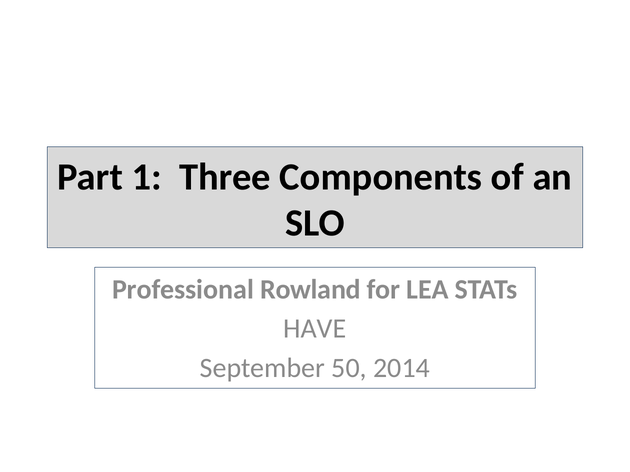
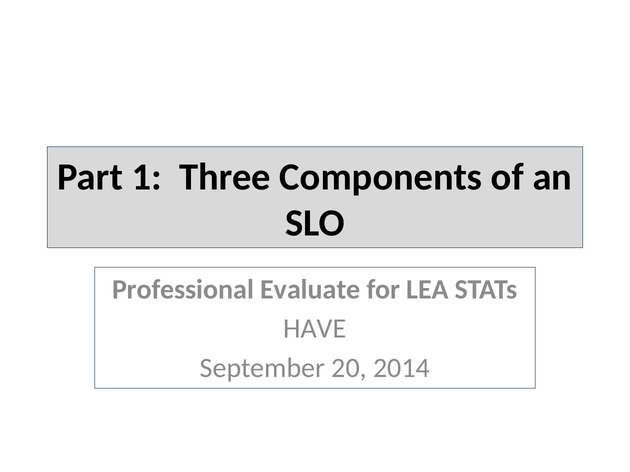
Rowland: Rowland -> Evaluate (310, 290)
50: 50 -> 20 (349, 368)
